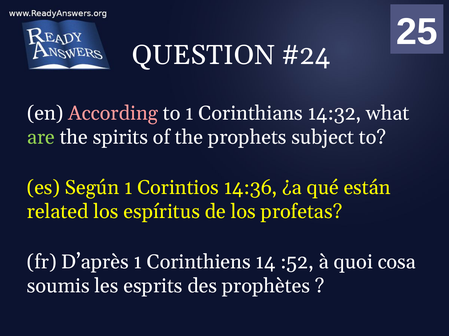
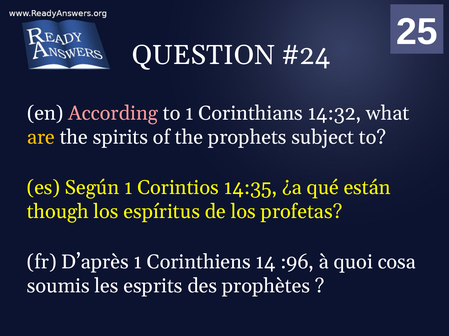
are colour: light green -> yellow (41, 138)
14:36: 14:36 -> 14:35 (250, 188)
related: related -> though (58, 212)
:52: :52 -> :96 (297, 263)
